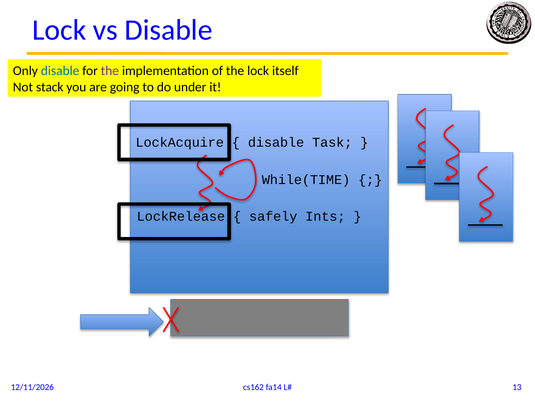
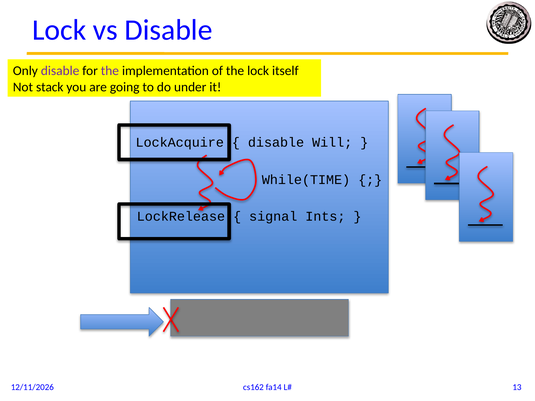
disable colour: blue -> purple (60, 71)
Task: Task -> Will (332, 143)
safely: safely -> signal (273, 217)
